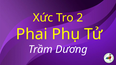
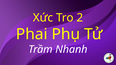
Dương: Dương -> Nhanh (71, 50)
